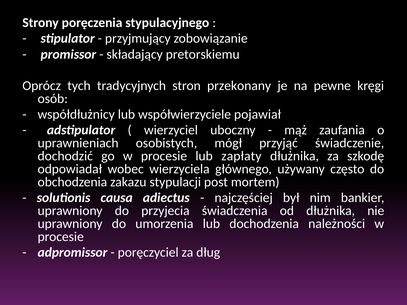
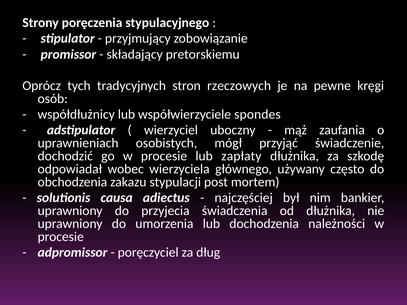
przekonany: przekonany -> rzeczowych (239, 86)
pojawiał: pojawiał -> spondes (257, 115)
